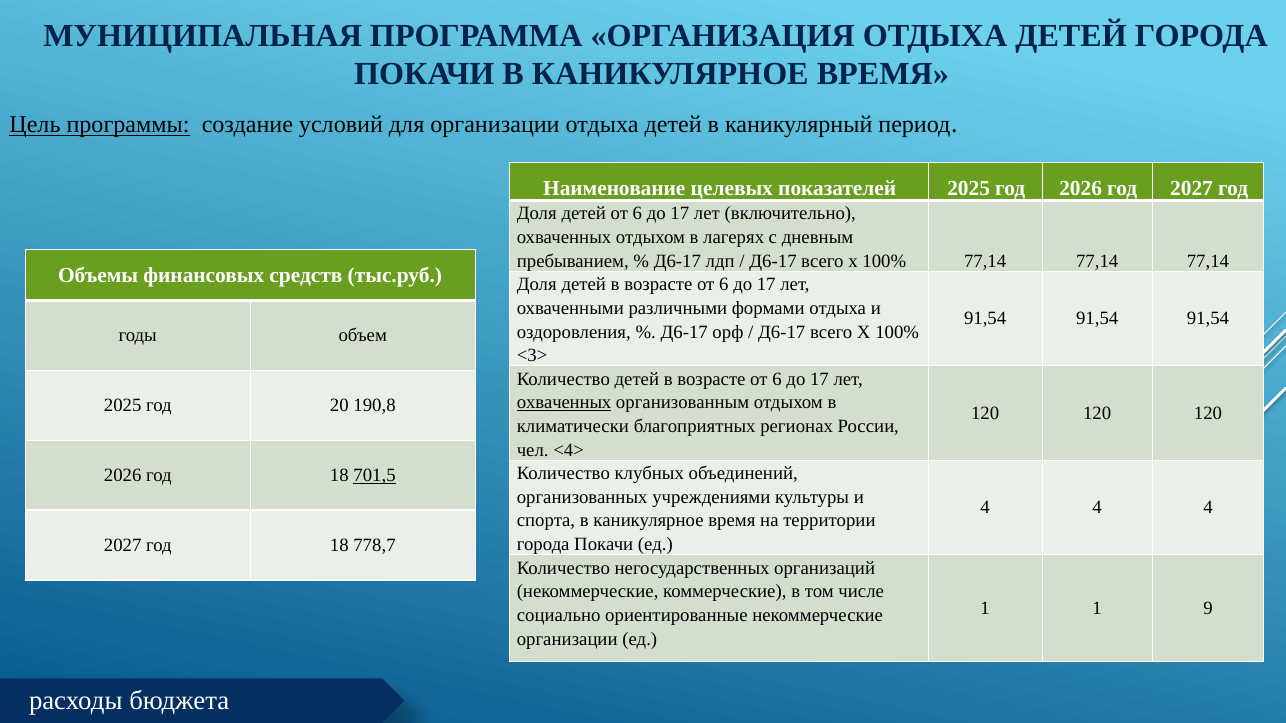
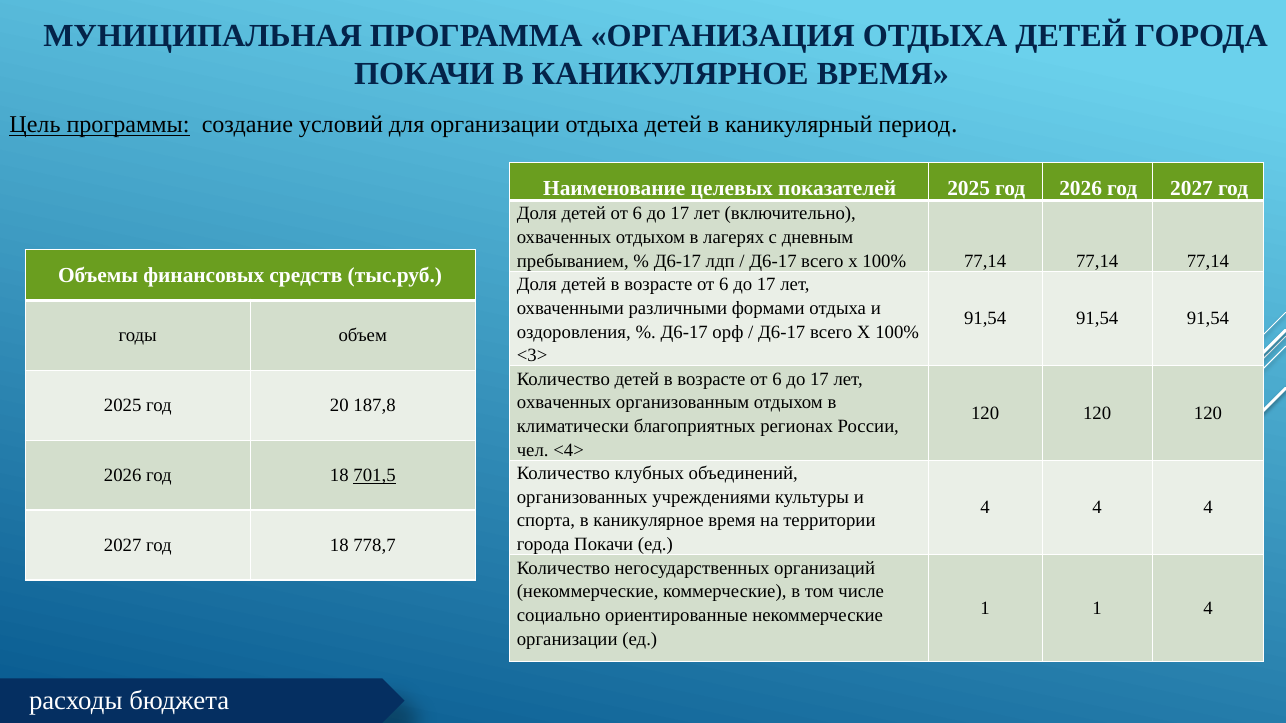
охваченных underline: present -> none (564, 403)
190,8: 190,8 -> 187,8 (375, 406)
1 9: 9 -> 4 (1208, 608)
